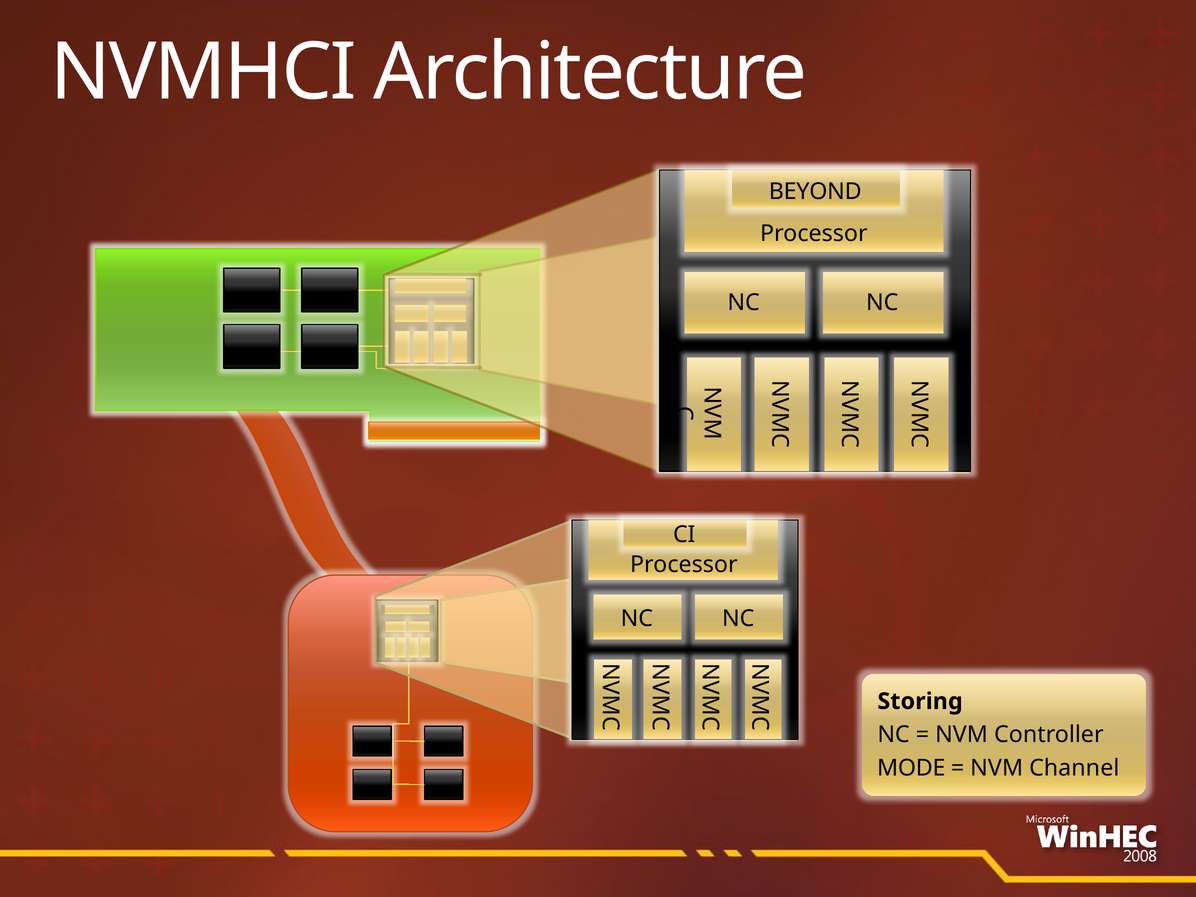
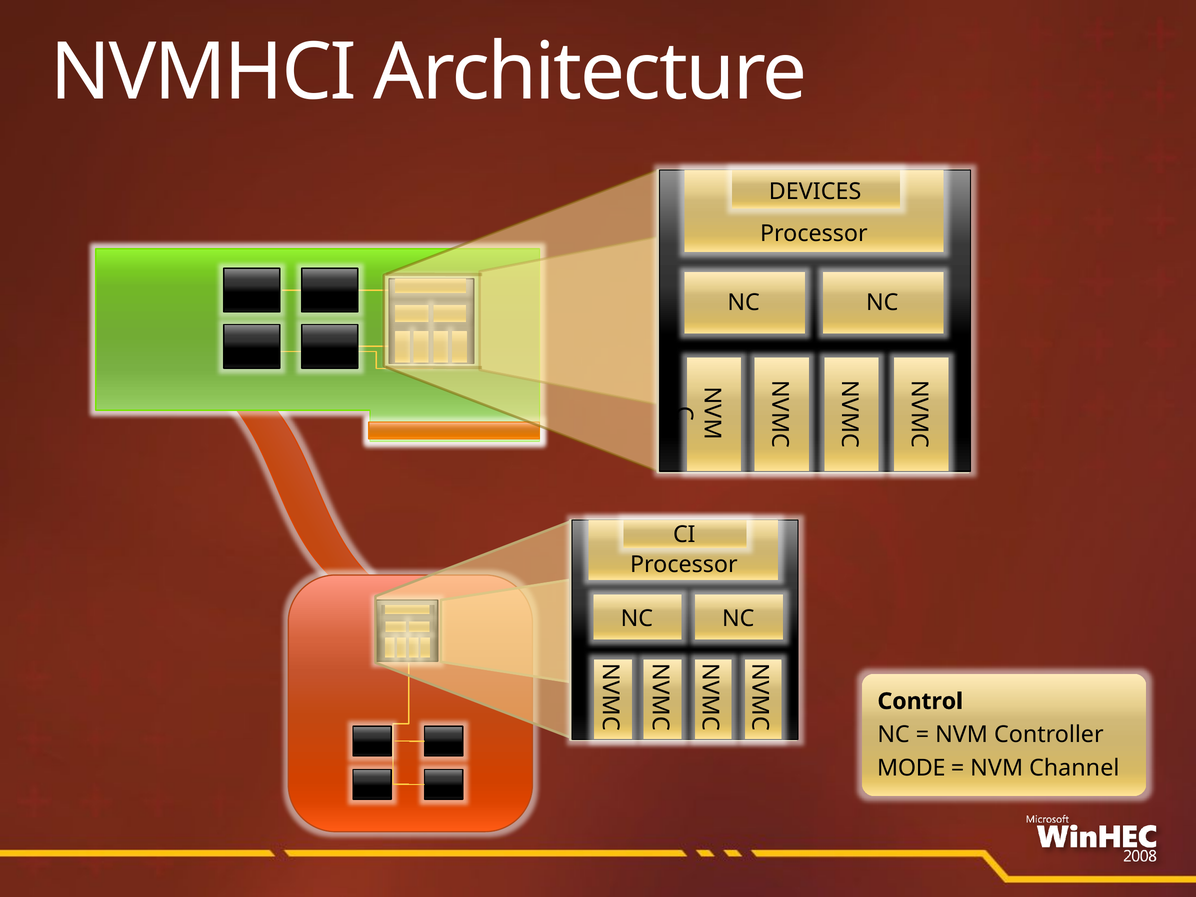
BEYOND: BEYOND -> DEVICES (815, 191)
Storing: Storing -> Control (920, 701)
